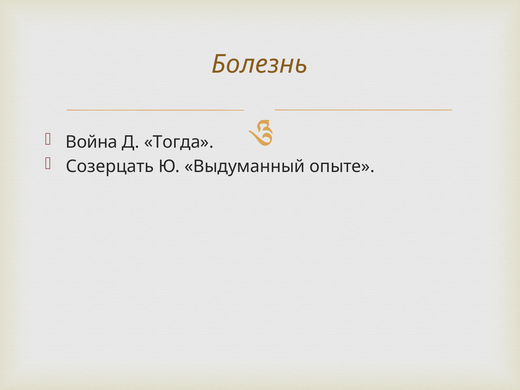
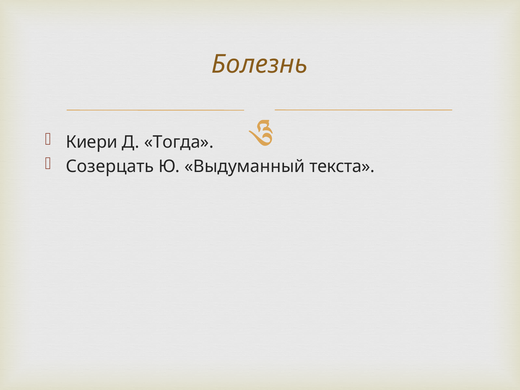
Война: Война -> Киери (92, 142)
опыте: опыте -> текста (342, 166)
